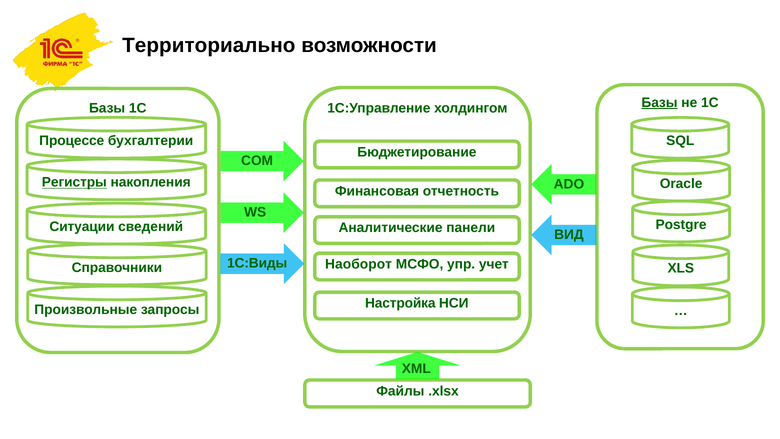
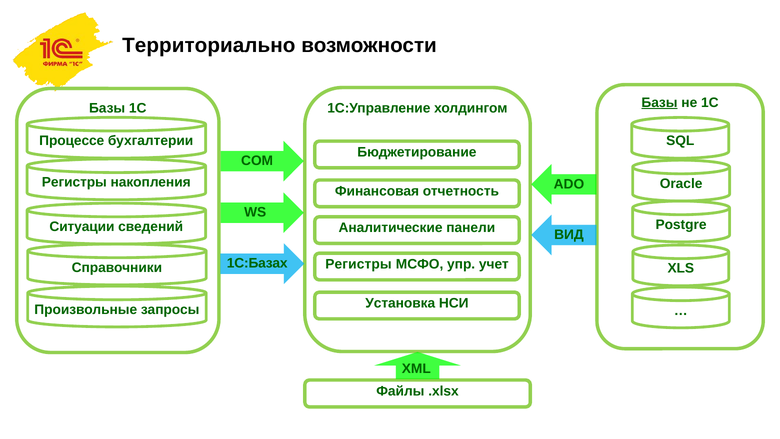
Регистры underline: present -> none (74, 182)
1С:Виды: 1С:Виды -> 1С:Базах (257, 263)
Наоборот: Наоборот -> Регистры (358, 264)
Настройка: Настройка -> Установка (400, 303)
